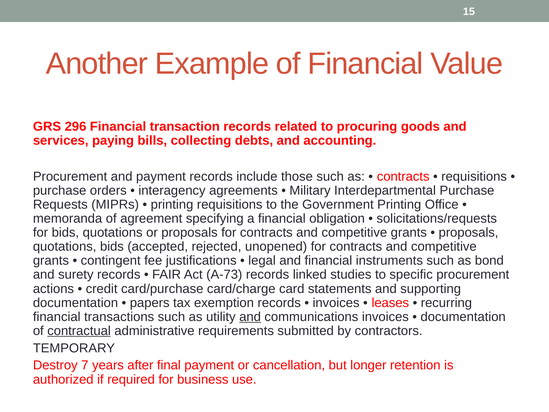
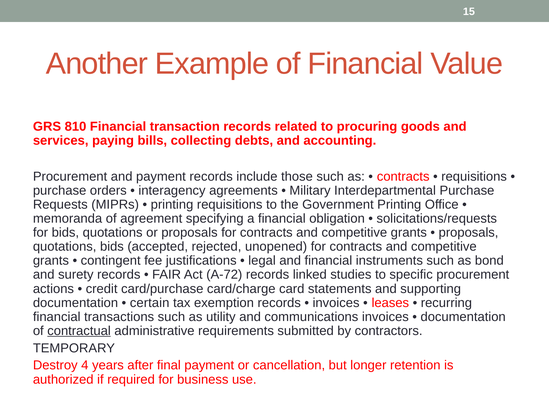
296: 296 -> 810 (76, 126)
A-73: A-73 -> A-72 (224, 275)
papers: papers -> certain (150, 303)
and underline: present -> none (250, 317)
7: 7 -> 4 (85, 365)
